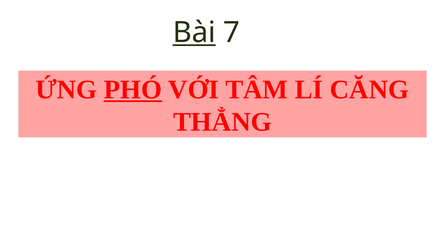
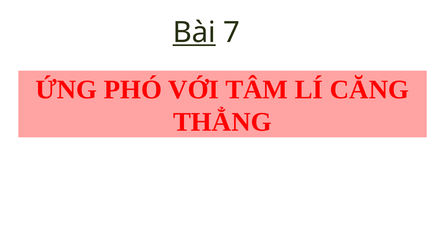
PHÓ underline: present -> none (133, 90)
